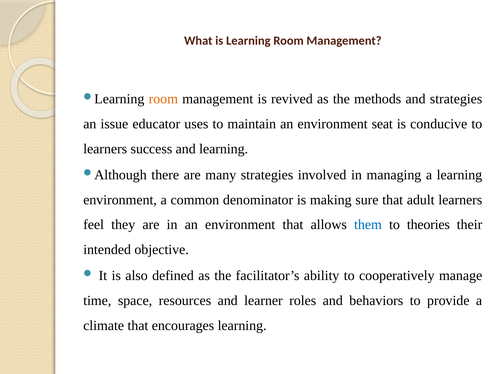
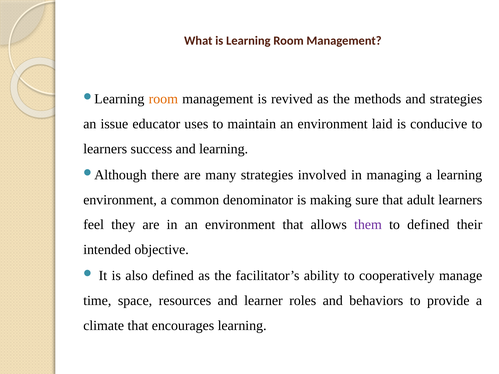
seat: seat -> laid (382, 124)
them colour: blue -> purple (368, 225)
to theories: theories -> defined (428, 225)
